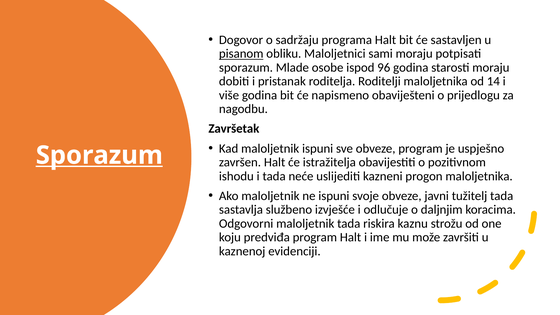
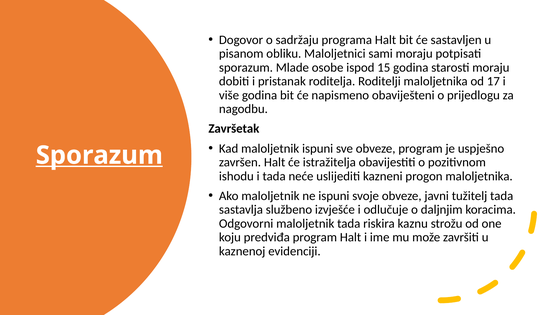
pisanom underline: present -> none (241, 54)
96: 96 -> 15 (384, 68)
14: 14 -> 17 (493, 81)
